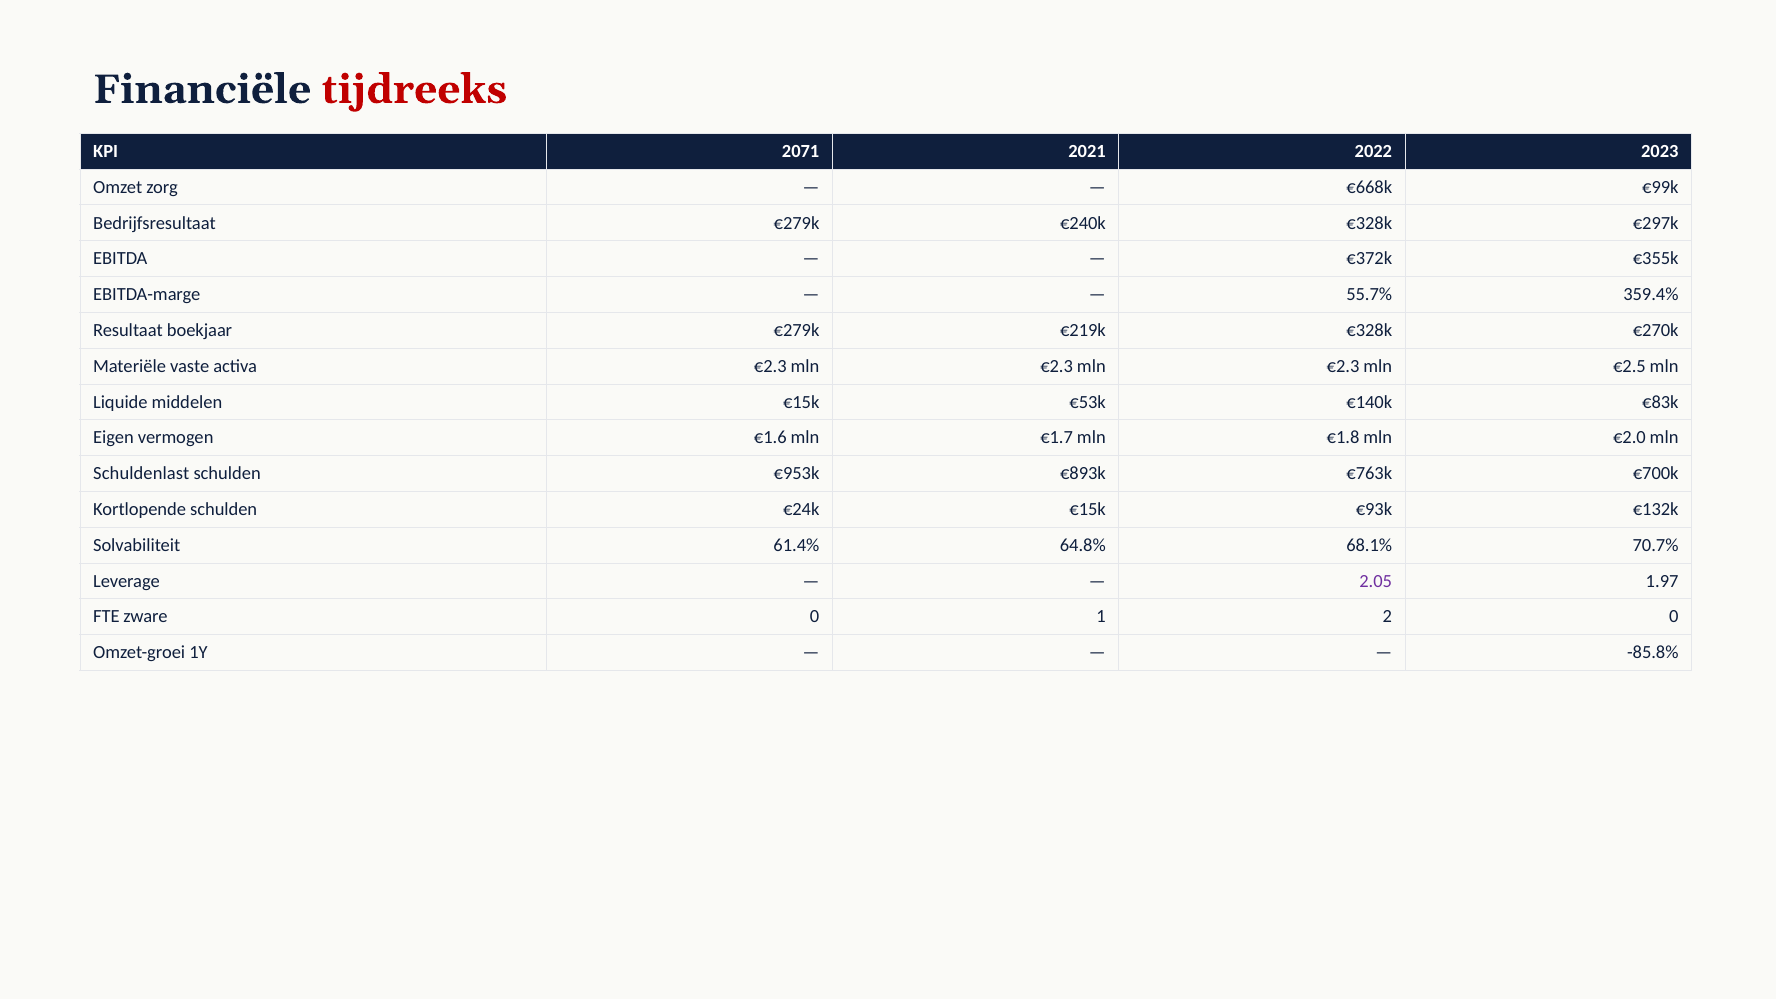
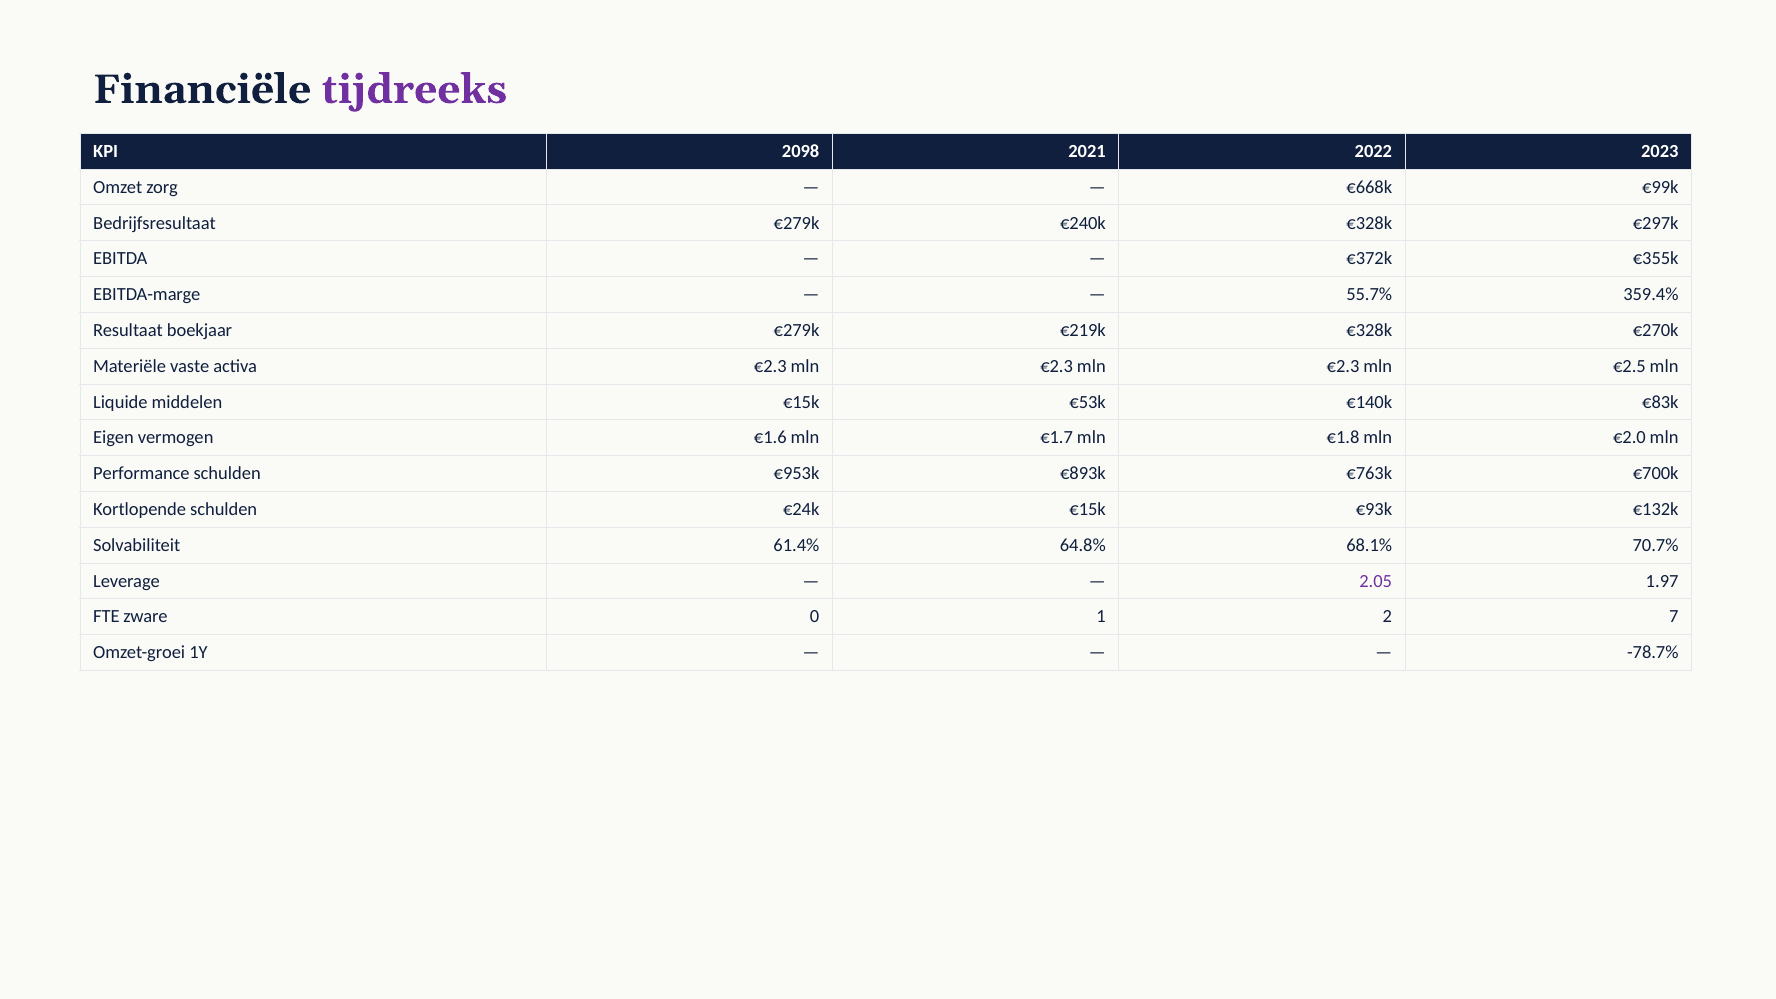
tijdreeks colour: red -> purple (414, 89)
2071: 2071 -> 2098 (801, 151)
Schuldenlast: Schuldenlast -> Performance (141, 474)
2 0: 0 -> 7 (1674, 617)
-85.8%: -85.8% -> -78.7% (1653, 653)
